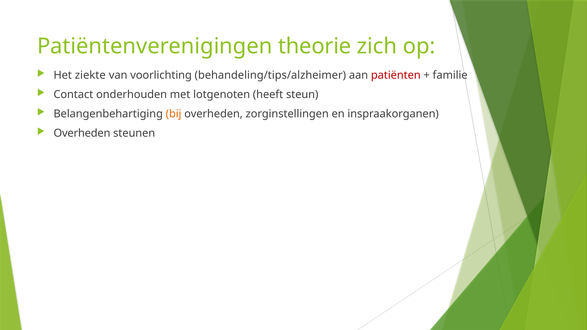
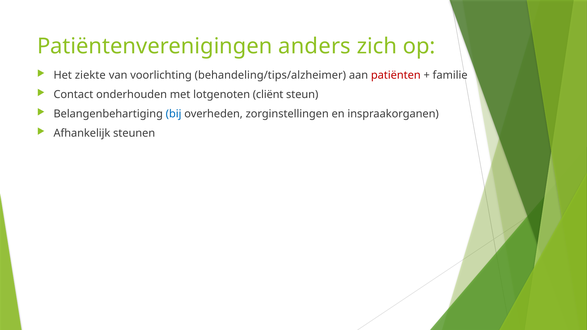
theorie: theorie -> anders (315, 46)
heeft: heeft -> cliënt (268, 95)
bij colour: orange -> blue (174, 114)
Overheden: Overheden -> Afhankelijk (82, 133)
